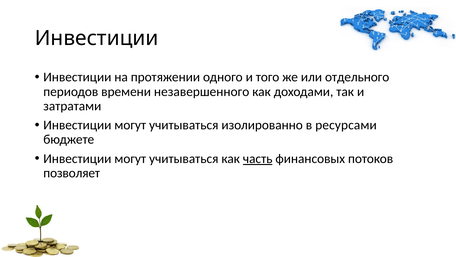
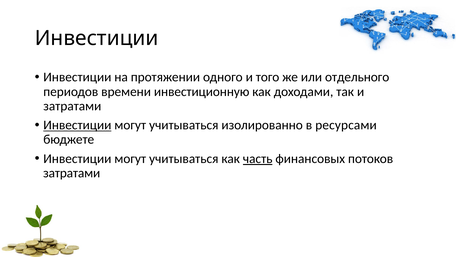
незавершенного: незавершенного -> инвестиционную (202, 91)
Инвестиции underline: none -> present (77, 125)
позволяет: позволяет -> затратами (72, 173)
